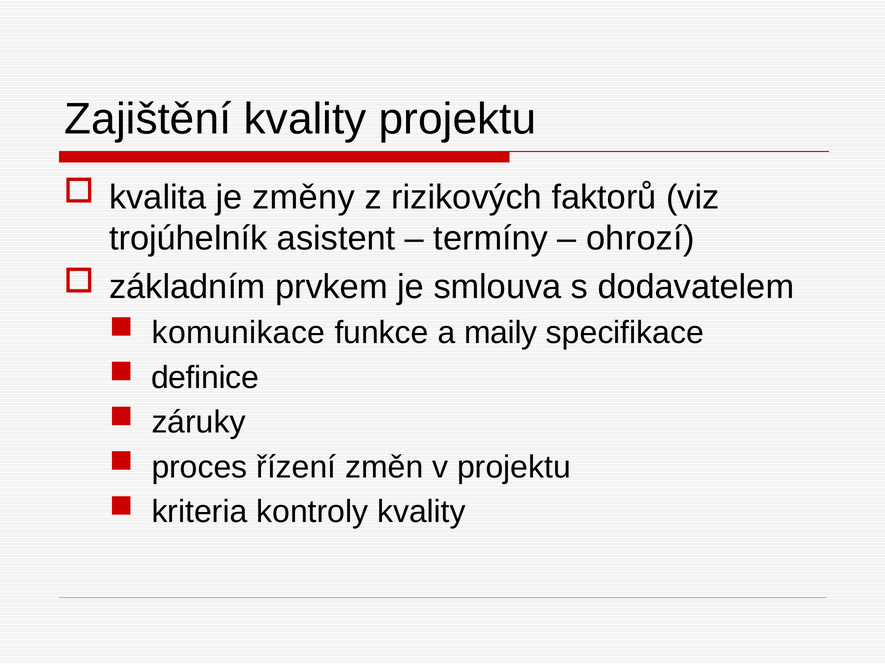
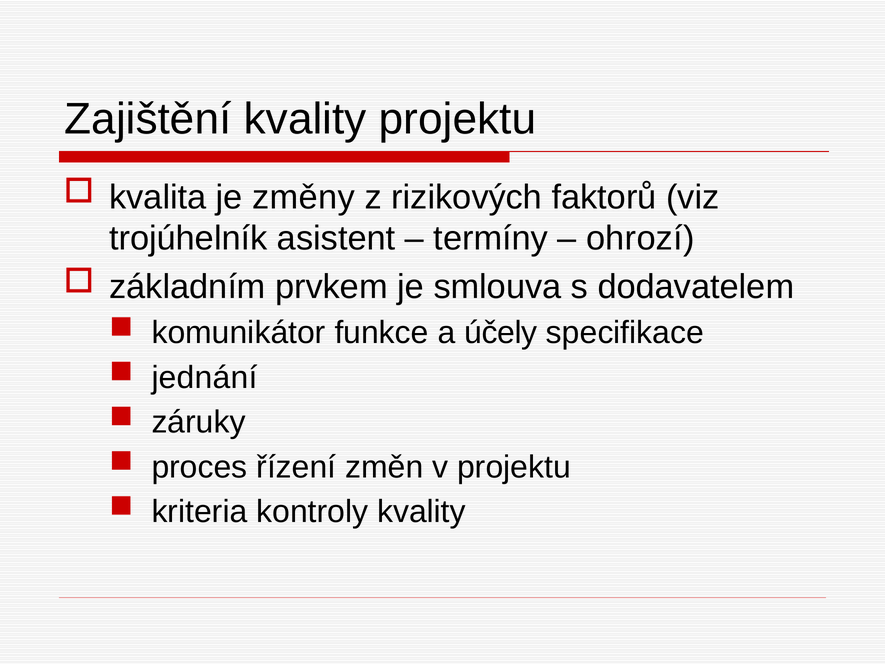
komunikace: komunikace -> komunikátor (239, 333)
maily: maily -> účely (501, 333)
definice: definice -> jednání (205, 377)
